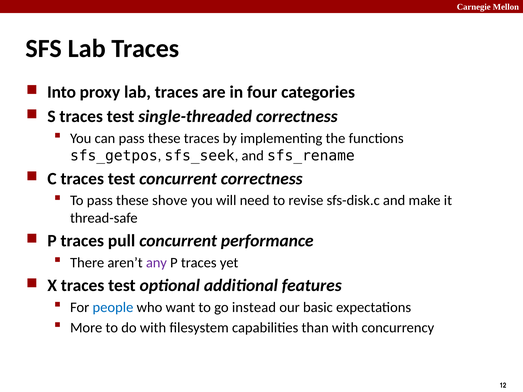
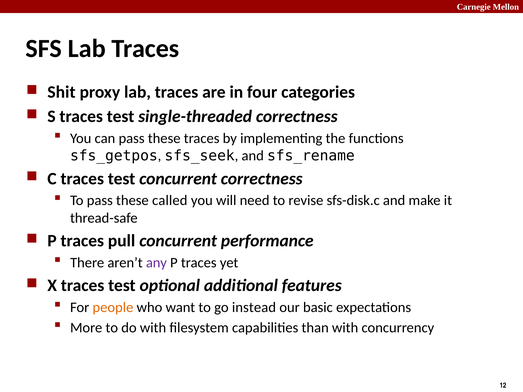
Into: Into -> Shit (61, 92)
shove: shove -> called (170, 201)
people colour: blue -> orange (113, 308)
